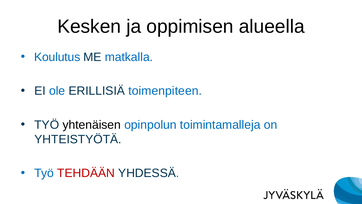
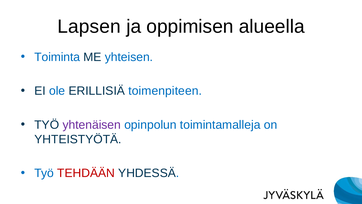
Kesken: Kesken -> Lapsen (89, 26)
Koulutus: Koulutus -> Toiminta (57, 57)
matkalla: matkalla -> yhteisen (129, 57)
yhtenäisen colour: black -> purple (92, 125)
